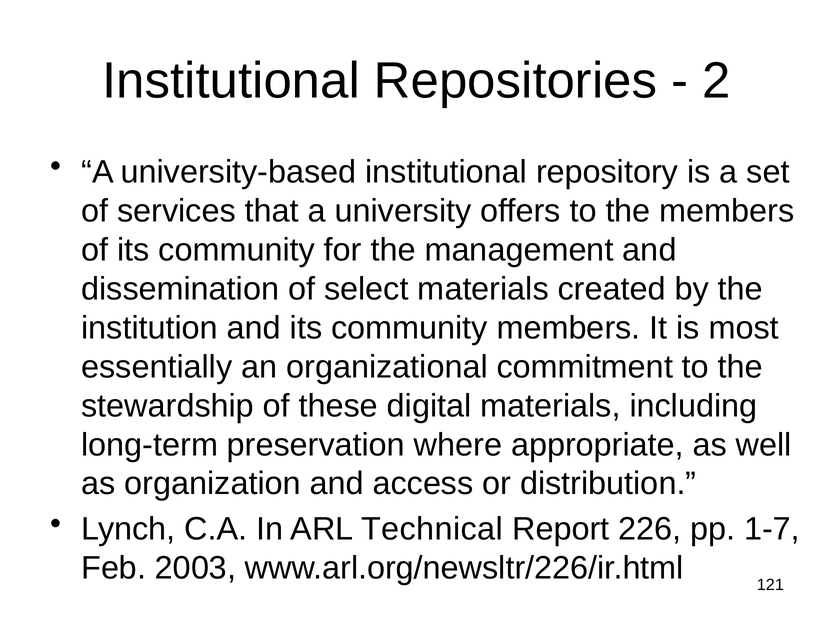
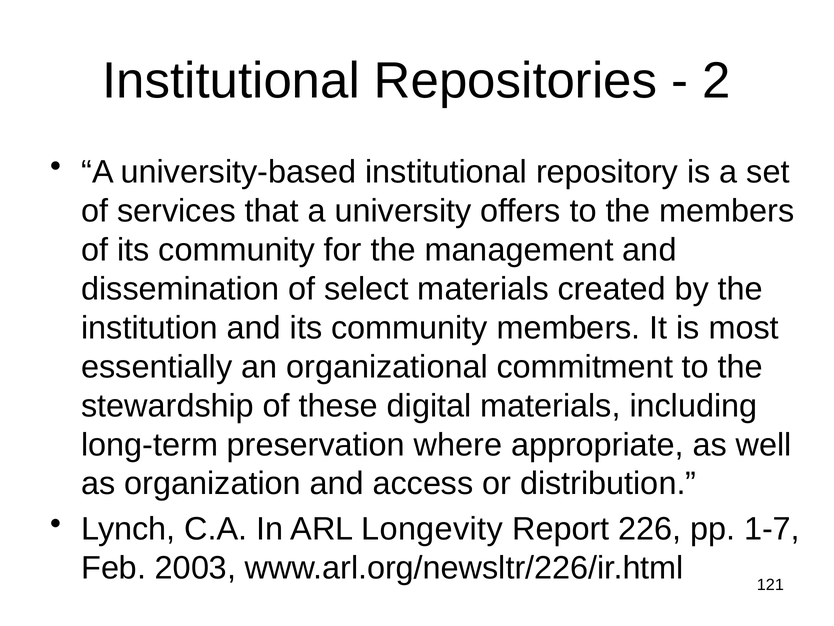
Technical: Technical -> Longevity (432, 529)
